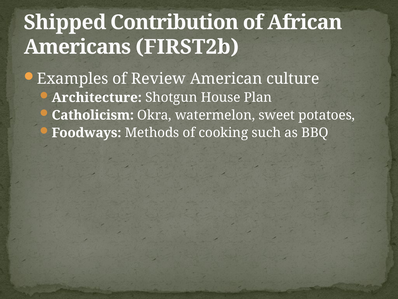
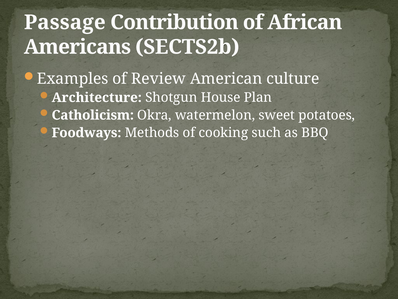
Shipped: Shipped -> Passage (65, 22)
FIRST2b: FIRST2b -> SECTS2b (187, 47)
